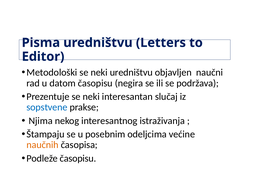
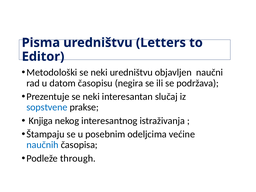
Njima: Njima -> Knjiga (41, 121)
naučnih colour: orange -> blue (43, 145)
Podleže časopisu: časopisu -> through (78, 158)
